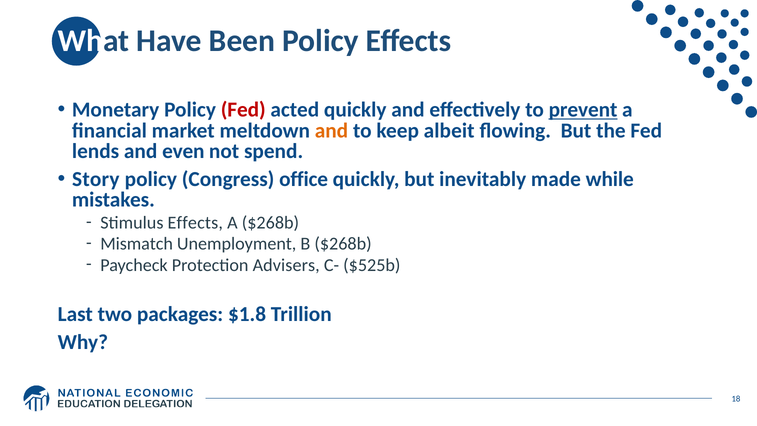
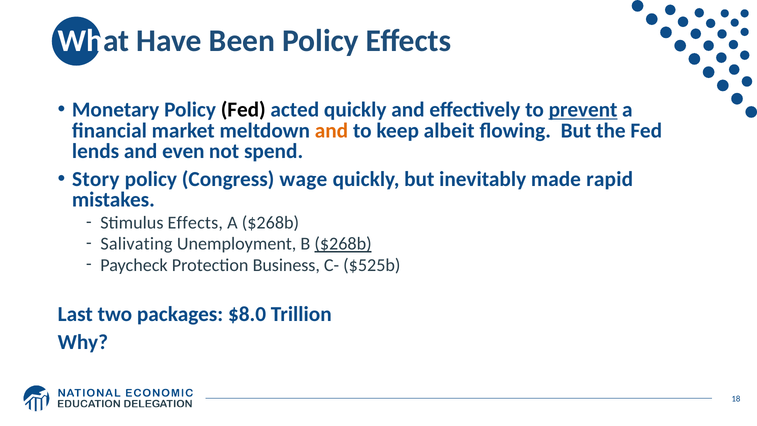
Fed colour: red -> black (243, 110)
office: office -> wage (303, 179)
while: while -> rapid (610, 179)
Mismatch: Mismatch -> Salivating (136, 244)
$268b underline: none -> present (343, 244)
Advisers: Advisers -> Business (286, 265)
$1.8: $1.8 -> $8.0 (247, 314)
